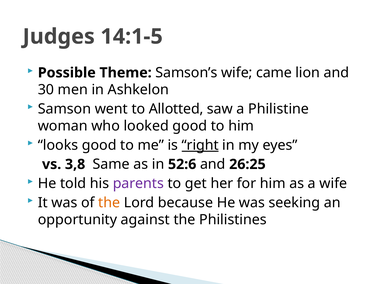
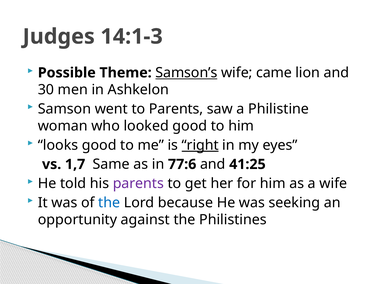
14:1-5: 14:1-5 -> 14:1-3 (132, 37)
Samson’s underline: none -> present (186, 73)
to Allotted: Allotted -> Parents (176, 109)
3,8: 3,8 -> 1,7 (75, 164)
52:6: 52:6 -> 77:6 (182, 164)
26:25: 26:25 -> 41:25 (247, 164)
the colour: orange -> blue (109, 203)
